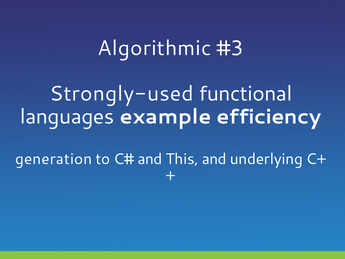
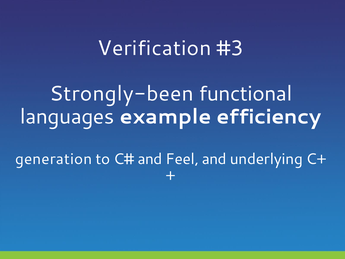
Algorithmic: Algorithmic -> Verification (154, 48)
Strongly-used: Strongly-used -> Strongly-been (122, 94)
This: This -> Feel (182, 159)
